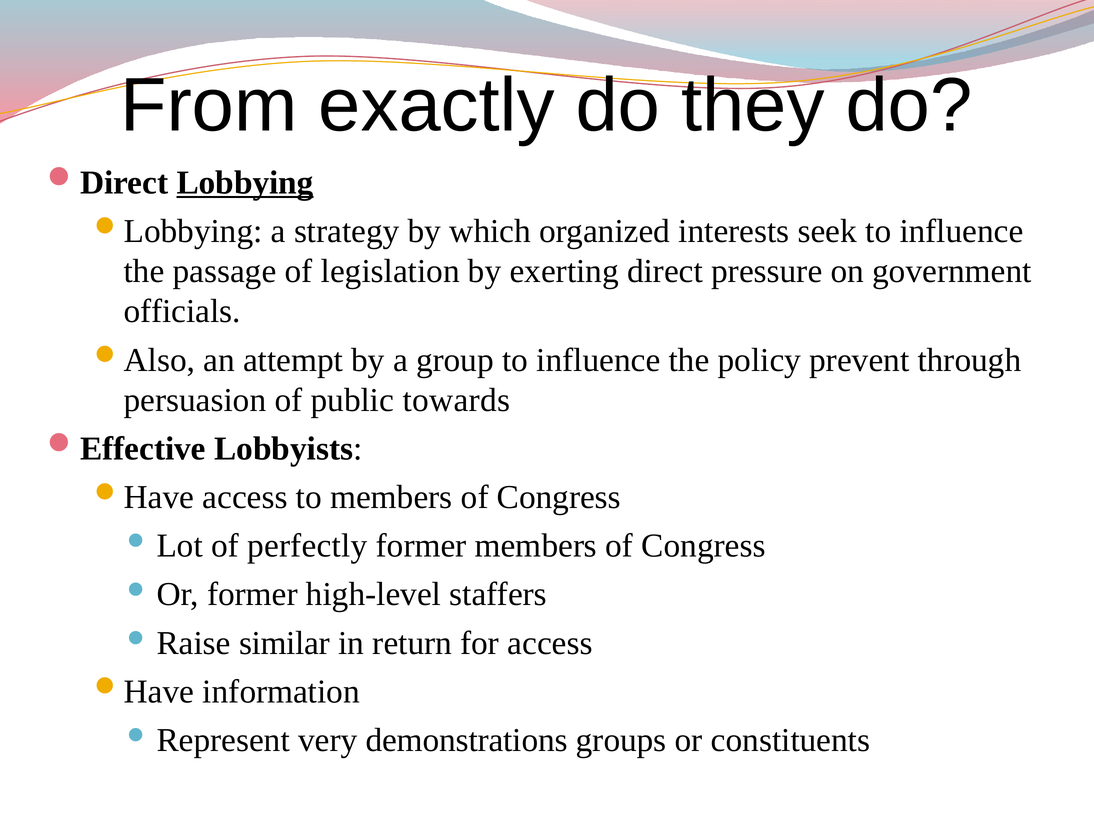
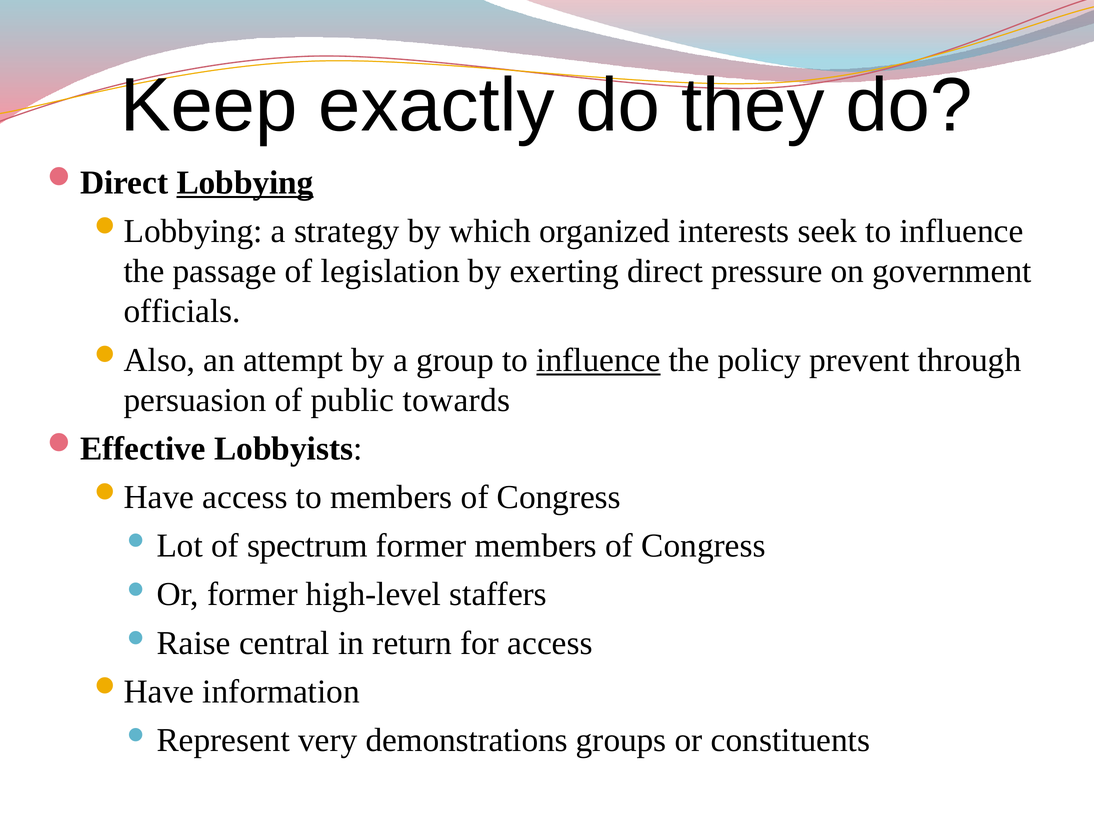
From: From -> Keep (209, 106)
influence underline: none -> present (598, 360)
perfectly: perfectly -> spectrum (308, 546)
similar: similar -> central (284, 643)
